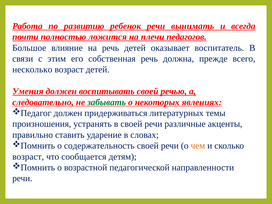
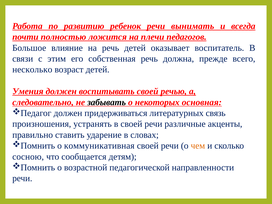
забывать colour: green -> black (107, 102)
явлениях: явлениях -> основная (202, 102)
темы: темы -> связь (216, 113)
содержательность: содержательность -> коммуникативная (99, 146)
возраст: возраст -> сосною (28, 157)
